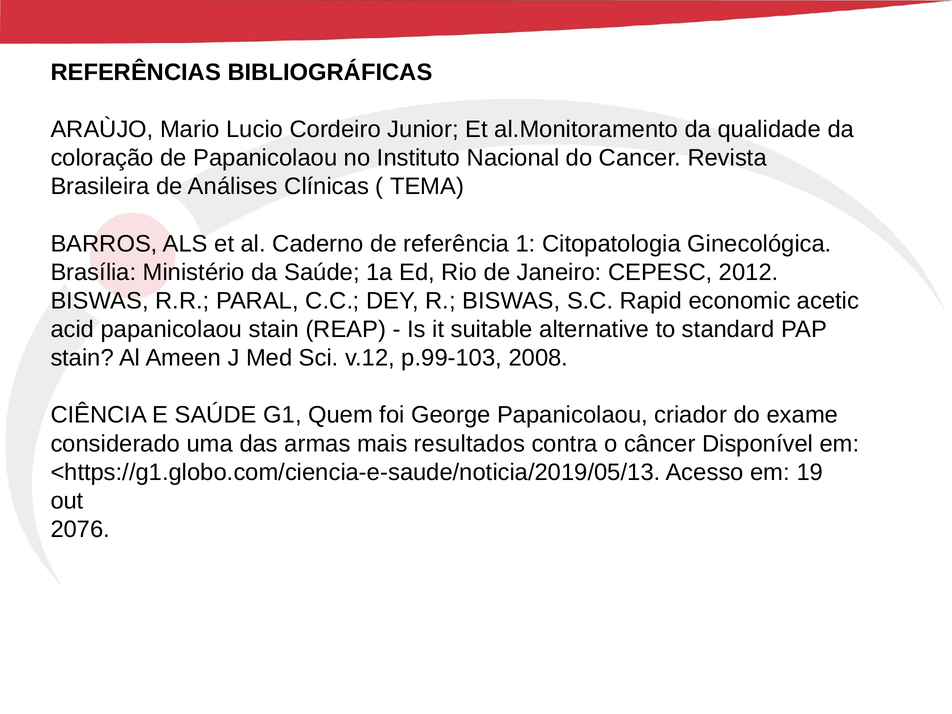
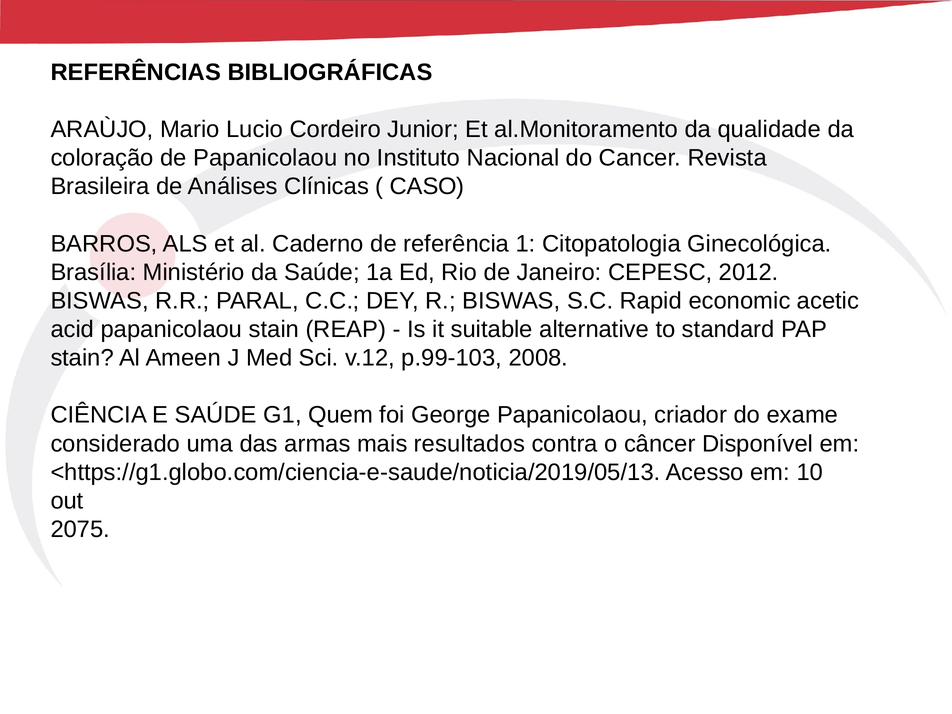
TEMA: TEMA -> CASO (427, 187)
19: 19 -> 10 (810, 472)
2076: 2076 -> 2075 (80, 529)
